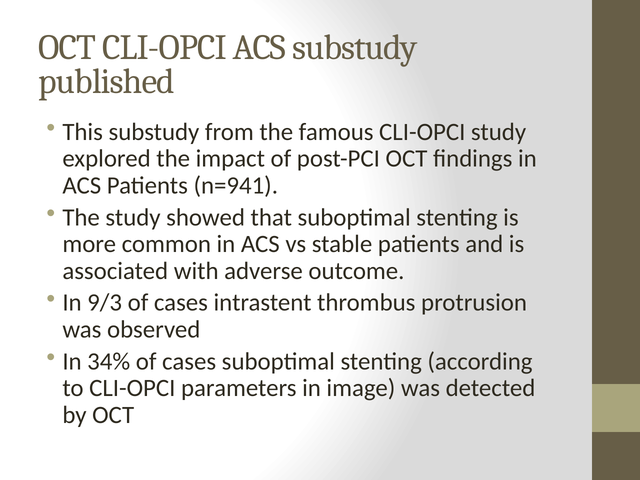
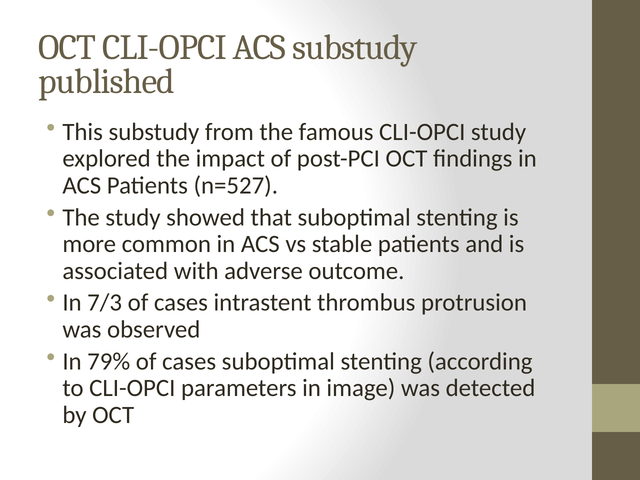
n=941: n=941 -> n=527 (236, 186)
9/3: 9/3 -> 7/3 (105, 303)
34%: 34% -> 79% (109, 361)
